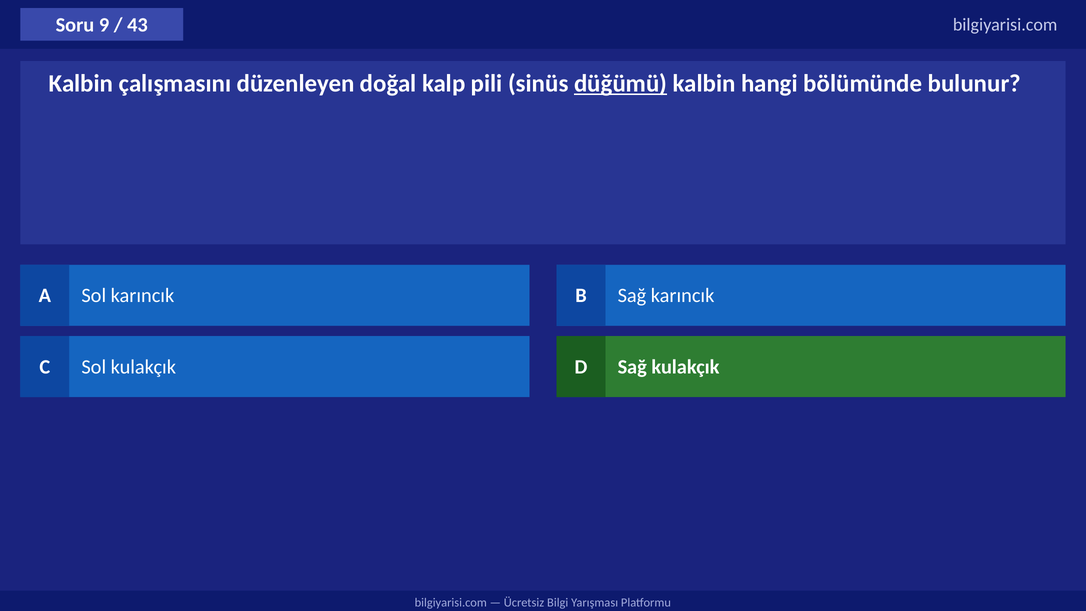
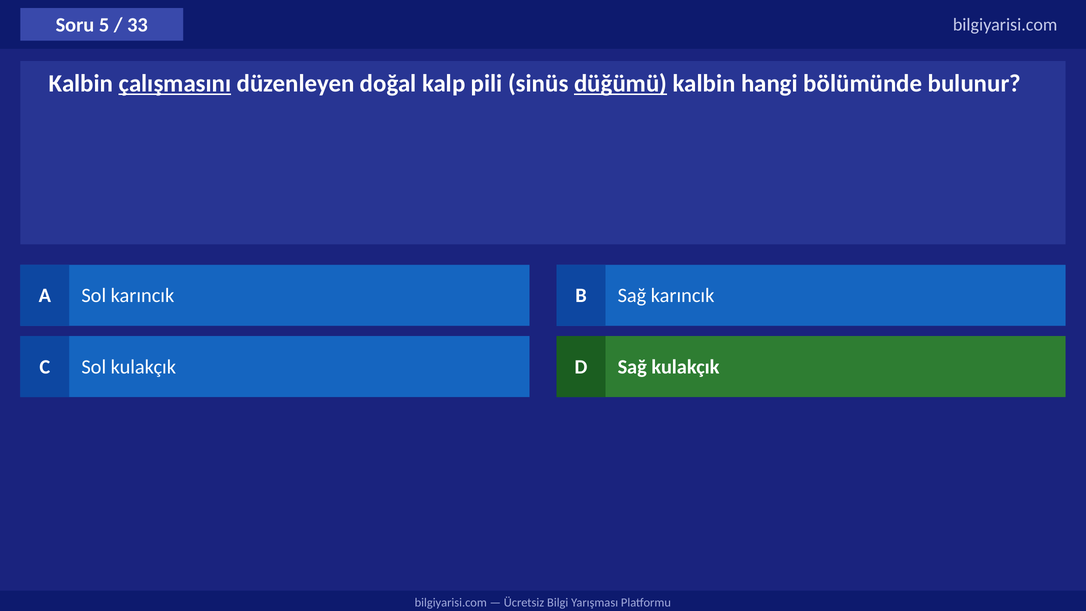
9: 9 -> 5 (104, 25)
43: 43 -> 33 (137, 25)
çalışmasını underline: none -> present (175, 84)
